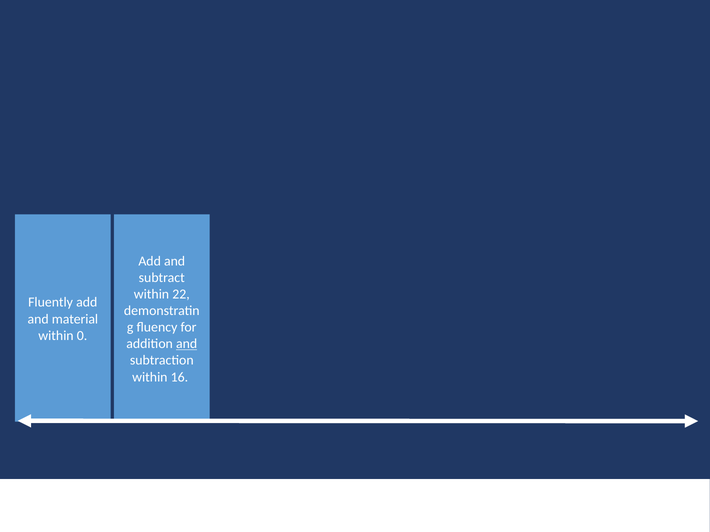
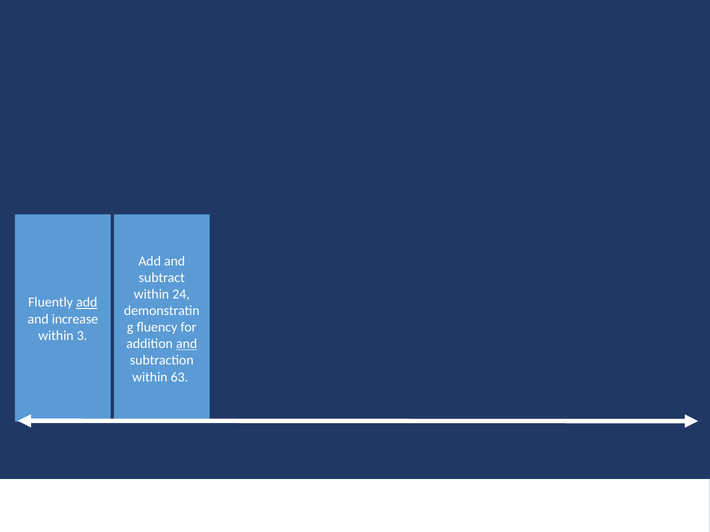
22: 22 -> 24 (181, 294)
add underline: none -> present (87, 303)
material: material -> increase (75, 319)
0: 0 -> 3 (82, 336)
16: 16 -> 63 (179, 377)
